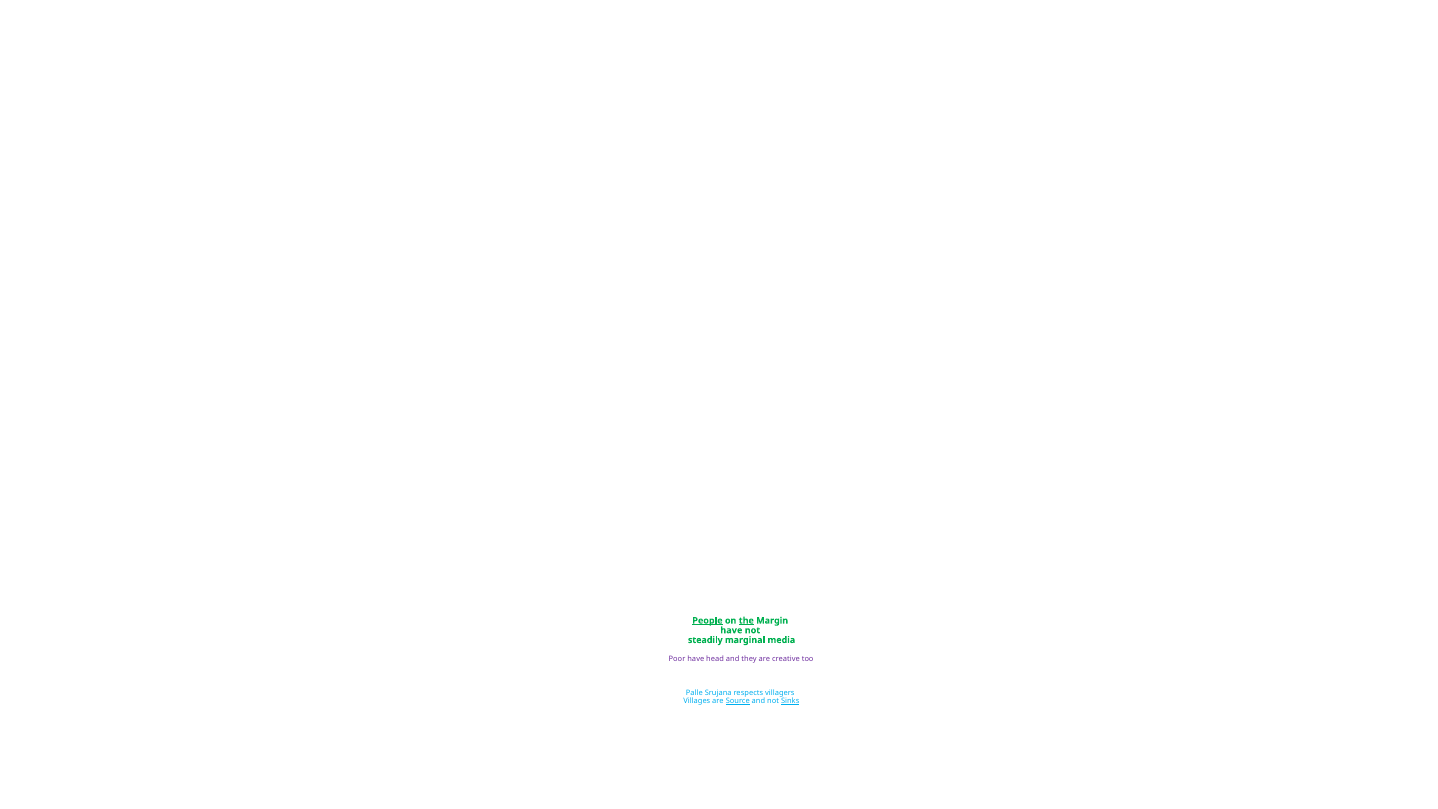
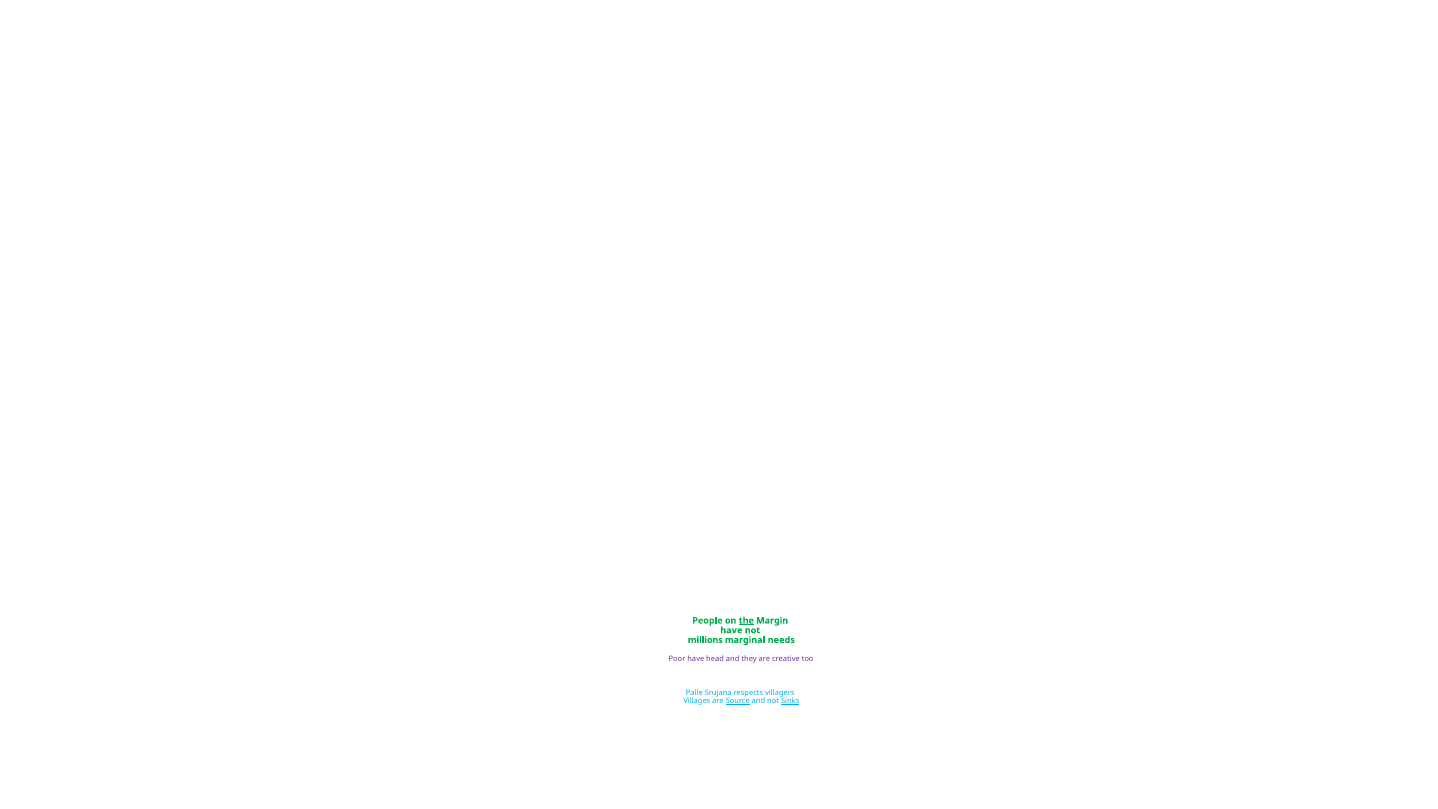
People underline: present -> none (707, 620)
steadily: steadily -> millions (705, 640)
media: media -> needs (781, 640)
